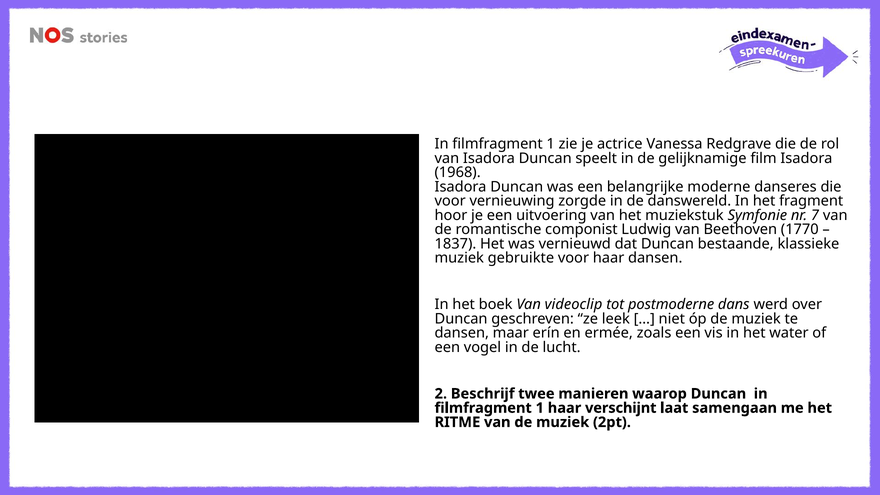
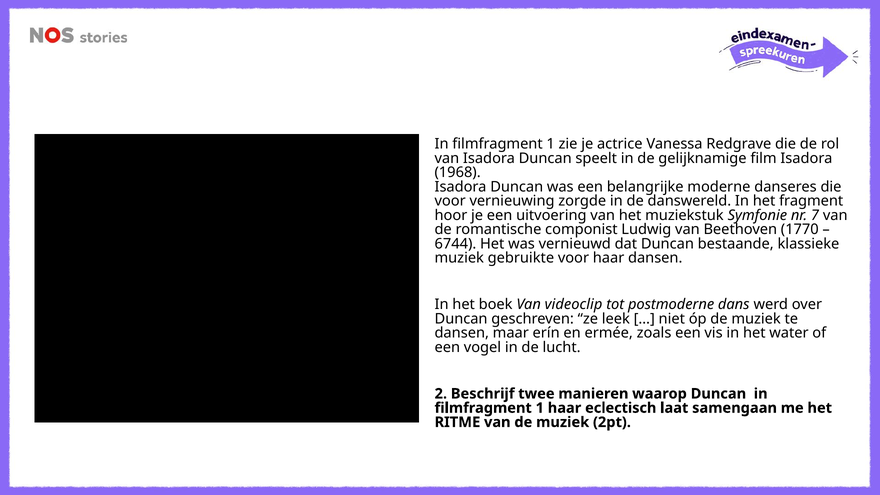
1837: 1837 -> 6744 (455, 244)
verschijnt: verschijnt -> eclectisch (621, 408)
